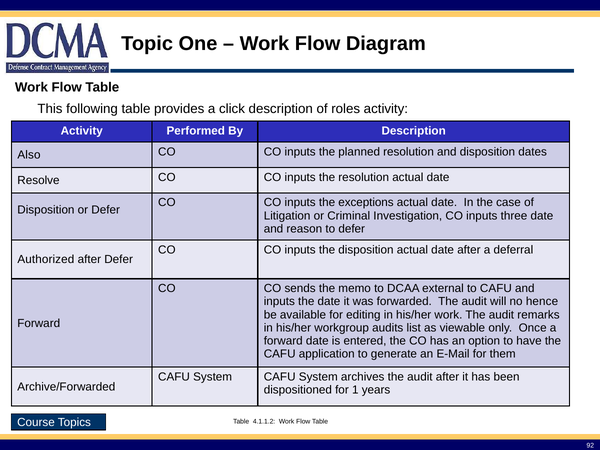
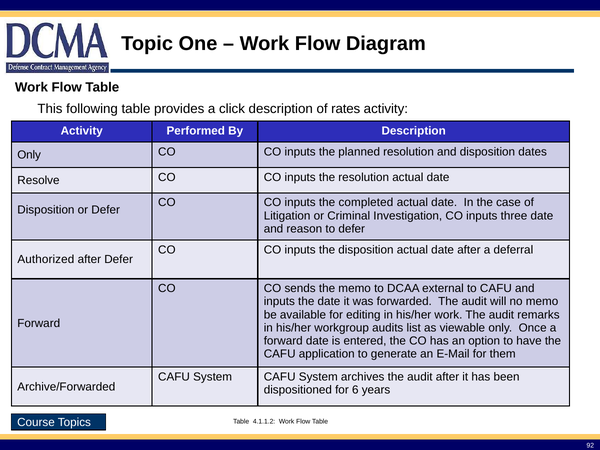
roles: roles -> rates (346, 109)
Also: Also -> Only (29, 155)
exceptions: exceptions -> completed (366, 203)
no hence: hence -> memo (542, 302)
1: 1 -> 6 (355, 390)
